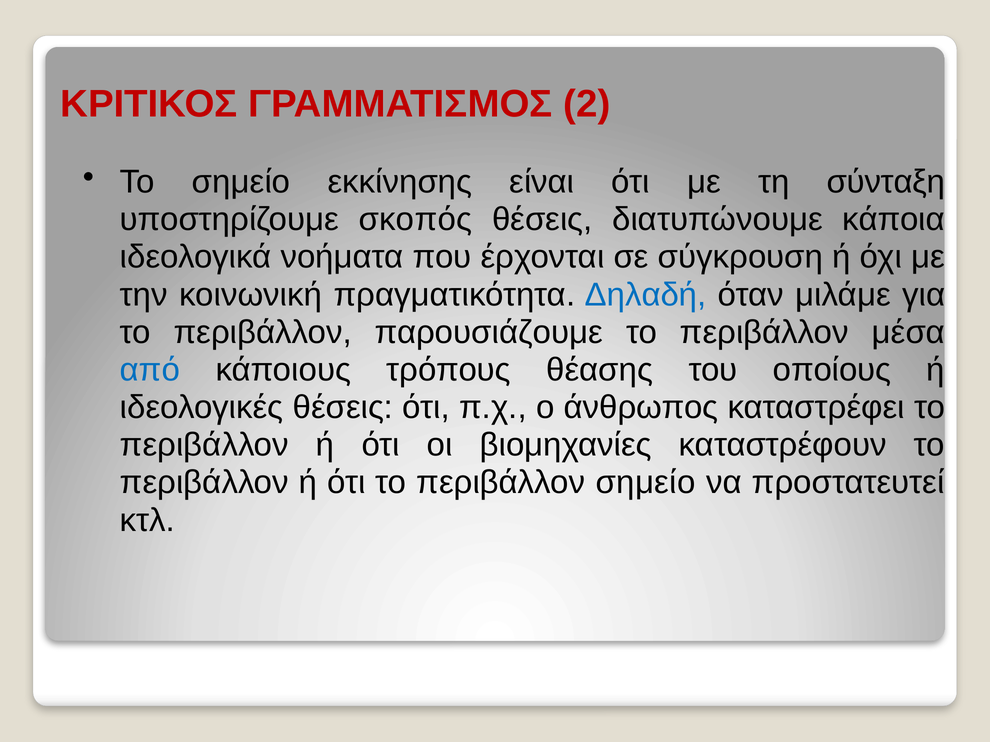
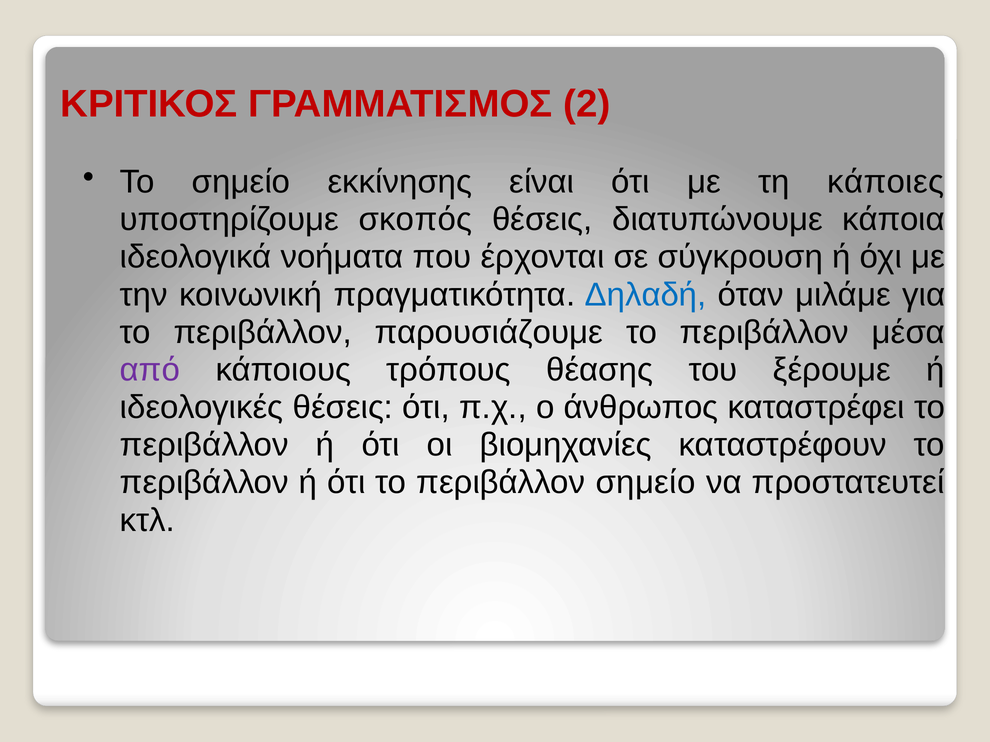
σύνταξη: σύνταξη -> κάποιες (886, 182)
από colour: blue -> purple (150, 370)
οποίους: οποίους -> ξέρουμε (832, 370)
